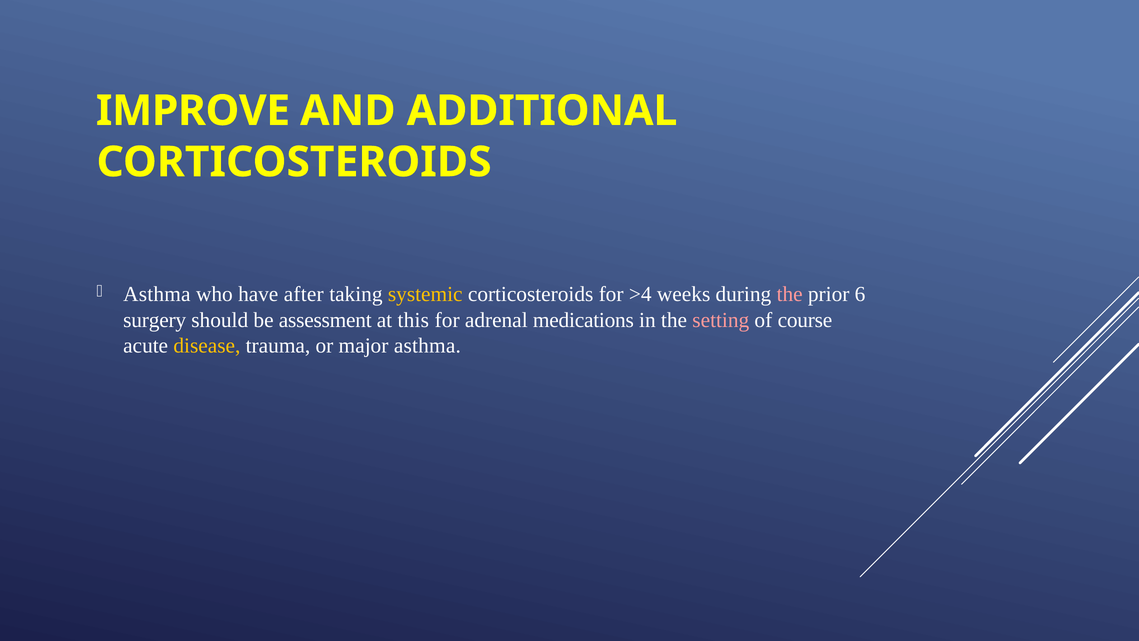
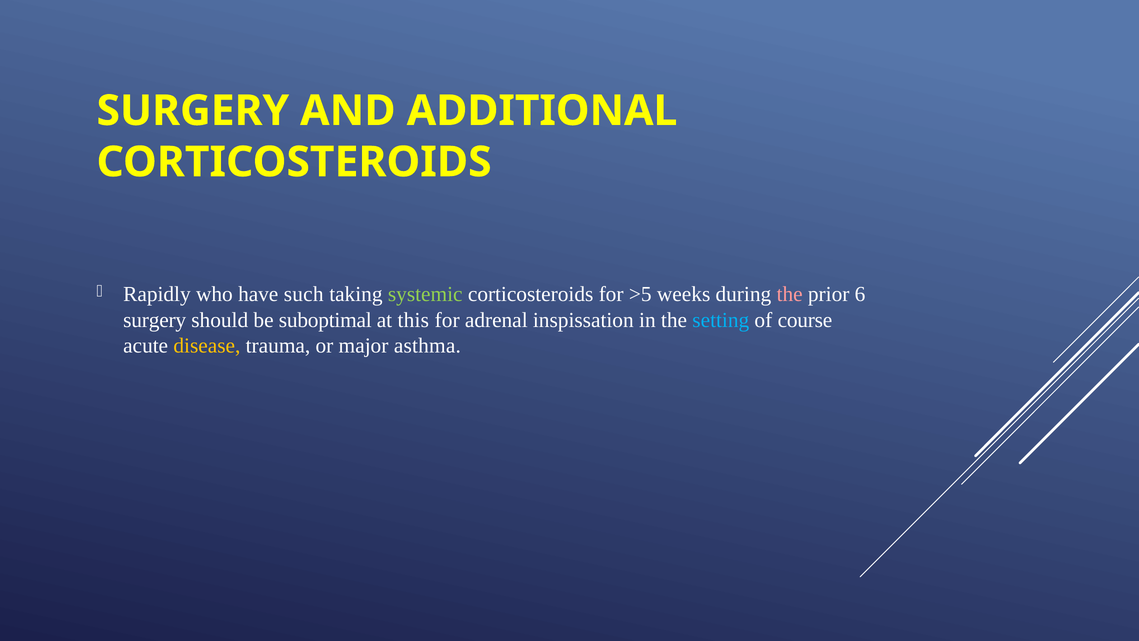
IMPROVE: IMPROVE -> SURGERY (193, 111)
Asthma: Asthma -> Rapidly (157, 294)
after: after -> such (304, 294)
systemic colour: yellow -> light green (425, 294)
>4: >4 -> >5 (640, 294)
assessment: assessment -> suboptimal (325, 320)
medications: medications -> inspissation (583, 320)
setting colour: pink -> light blue (721, 320)
